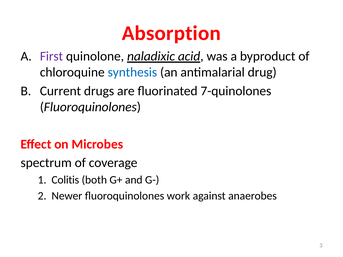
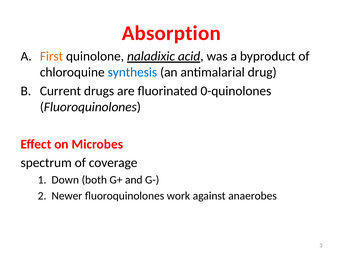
First colour: purple -> orange (51, 56)
7-quinolones: 7-quinolones -> 0-quinolones (236, 91)
Colitis: Colitis -> Down (65, 180)
